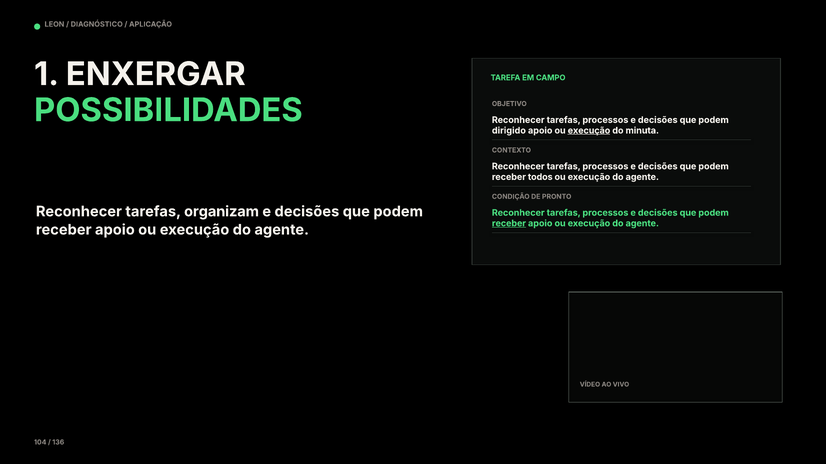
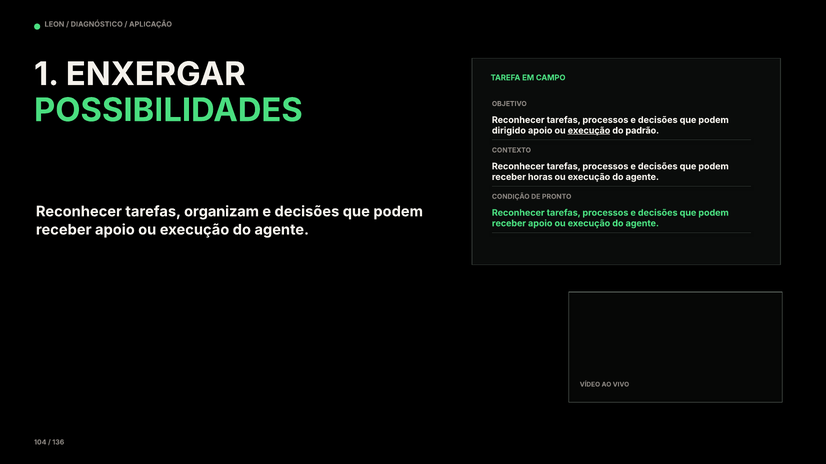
minuta: minuta -> padrão (642, 131)
todos: todos -> horas (540, 177)
receber underline: present -> none (509, 224)
